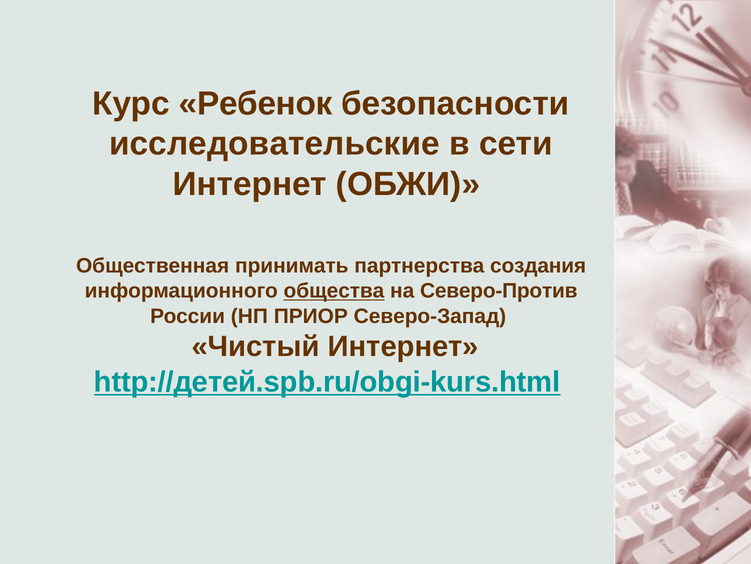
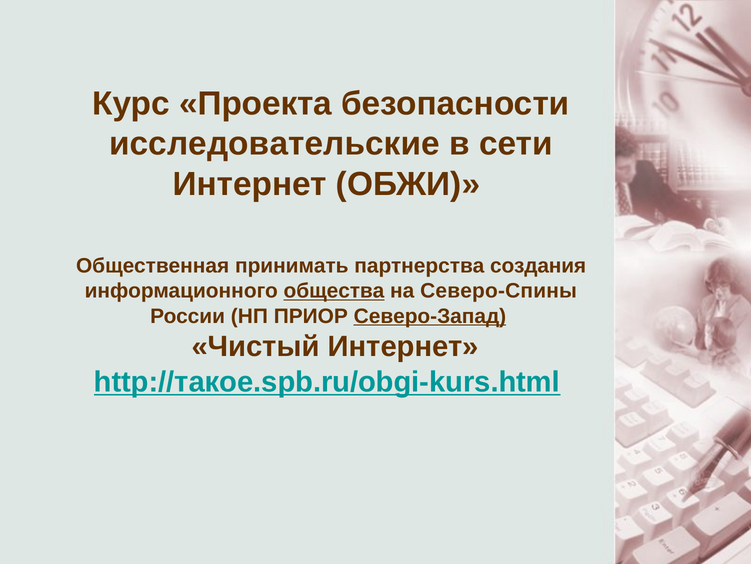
Ребенок: Ребенок -> Проекта (256, 104)
Северо-Против: Северо-Против -> Северо-Спины (499, 291)
Северо-Запад underline: none -> present (430, 316)
http://детей.spb.ru/obgi-kurs.html: http://детей.spb.ru/obgi-kurs.html -> http://такое.spb.ru/obgi-kurs.html (327, 381)
